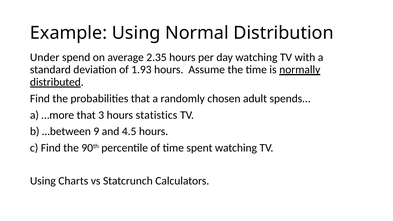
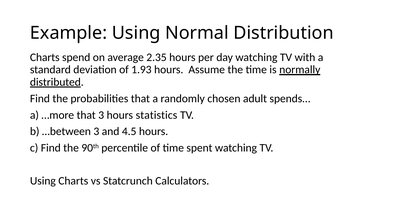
Under: Under -> Charts (45, 57)
…between 9: 9 -> 3 (96, 131)
